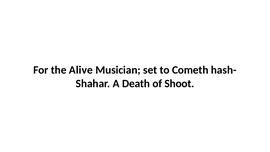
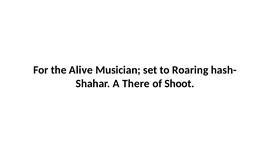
Cometh: Cometh -> Roaring (190, 70)
Death: Death -> There (136, 83)
